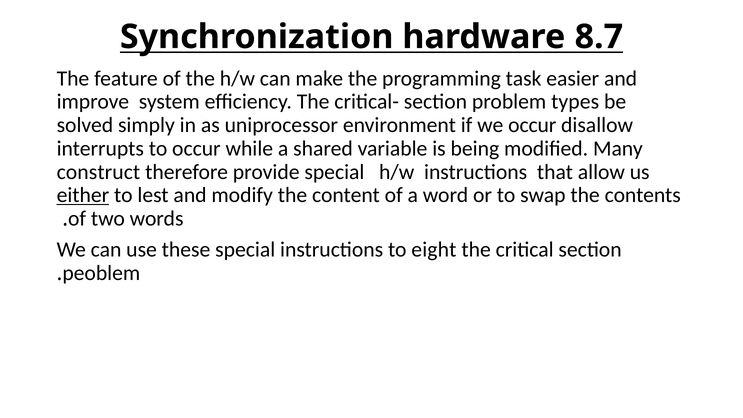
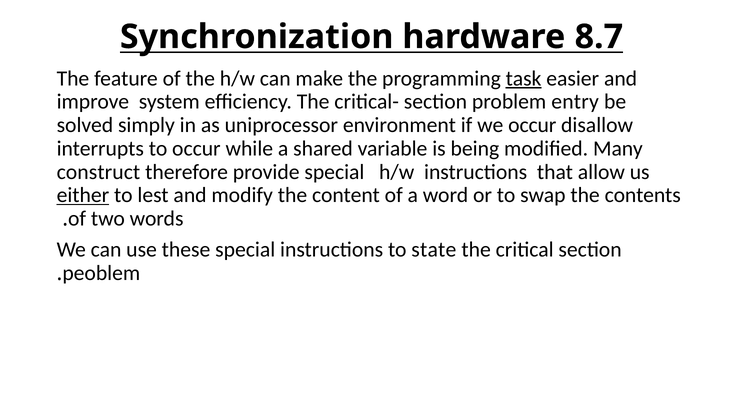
task underline: none -> present (524, 78)
types: types -> entry (575, 102)
eight: eight -> state (434, 250)
